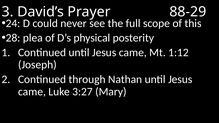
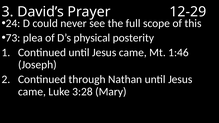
88-29: 88-29 -> 12-29 (188, 12)
28: 28 -> 73 (13, 38)
1:12: 1:12 -> 1:46 (178, 53)
3:27: 3:27 -> 3:28 (83, 92)
